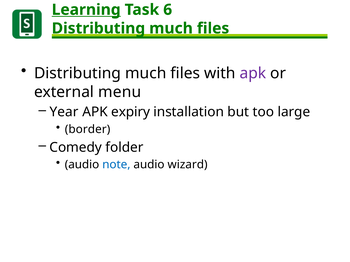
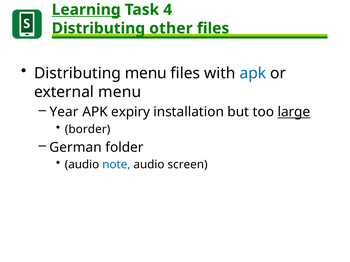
6: 6 -> 4 (168, 10)
much: much -> other (171, 28)
much: much -> menu (146, 73)
apk colour: purple -> blue (253, 73)
large underline: none -> present (294, 112)
Comedy: Comedy -> German (76, 148)
wizard: wizard -> screen (188, 165)
